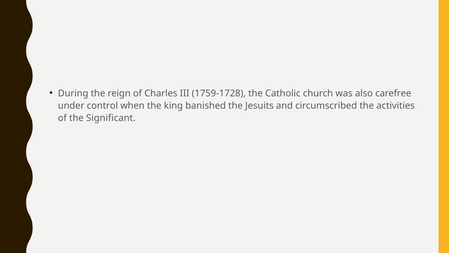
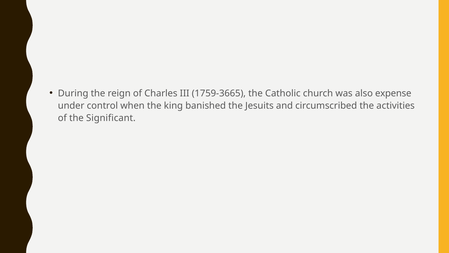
1759-1728: 1759-1728 -> 1759-3665 (219, 93)
carefree: carefree -> expense (393, 93)
